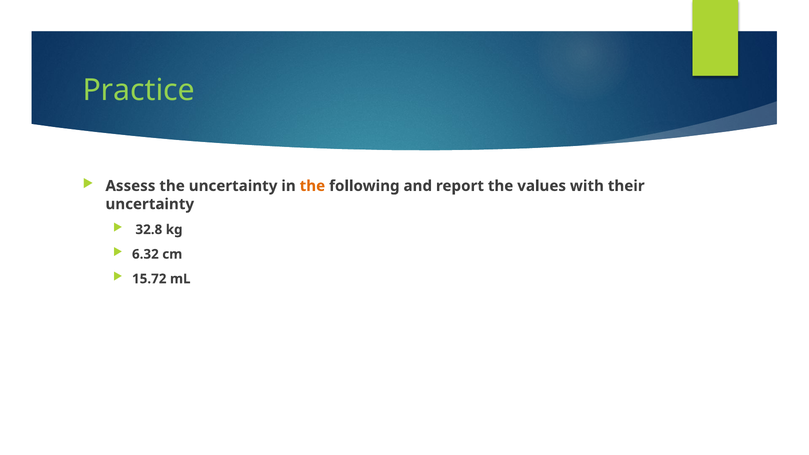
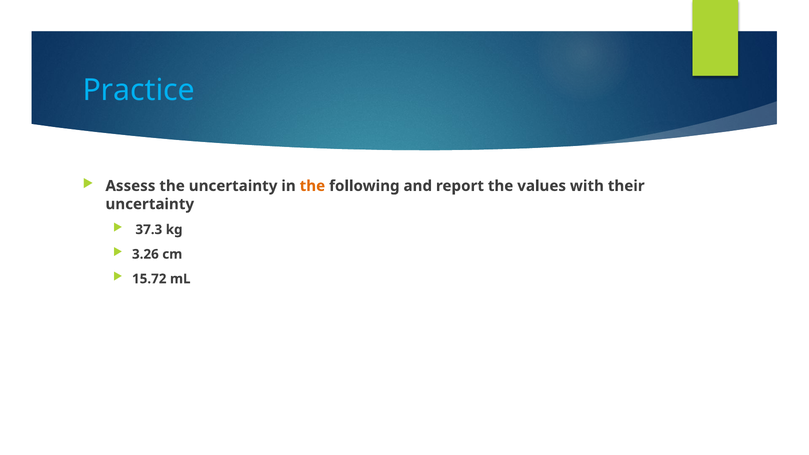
Practice colour: light green -> light blue (139, 90)
32.8: 32.8 -> 37.3 (149, 230)
6.32: 6.32 -> 3.26 (145, 254)
